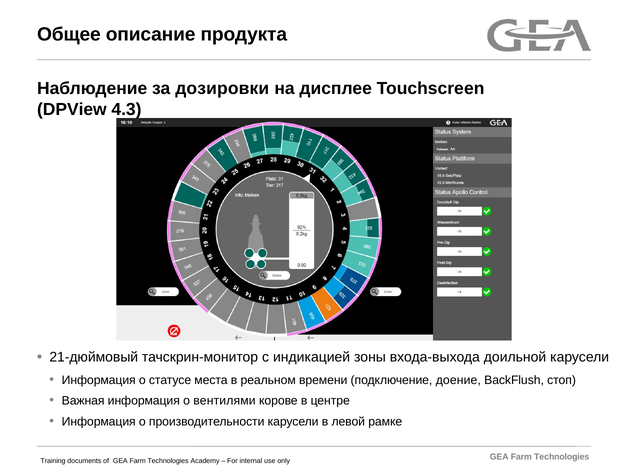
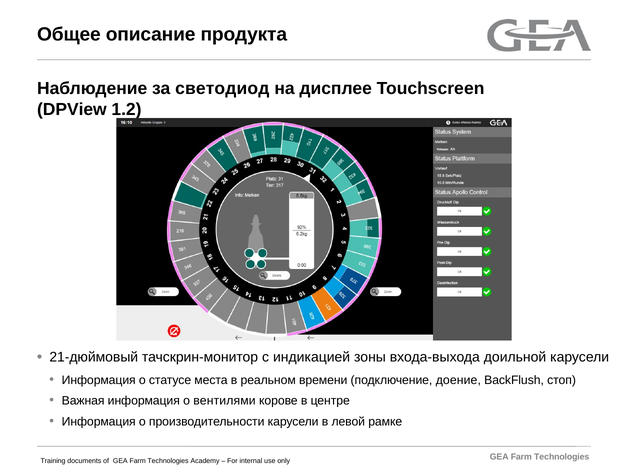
дозировки: дозировки -> светодиод (222, 88)
4.3: 4.3 -> 1.2 (126, 109)
